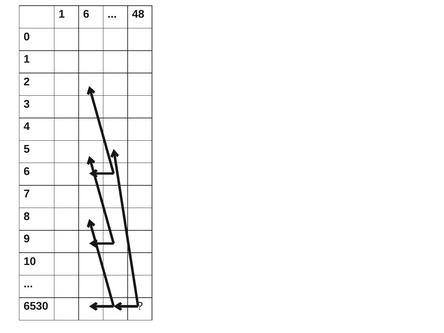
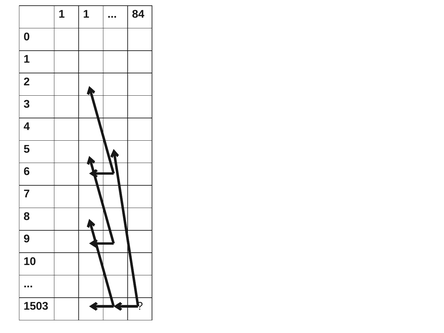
1 6: 6 -> 1 (86, 14)
48: 48 -> 84 (138, 14)
6530: 6530 -> 1503 (36, 306)
